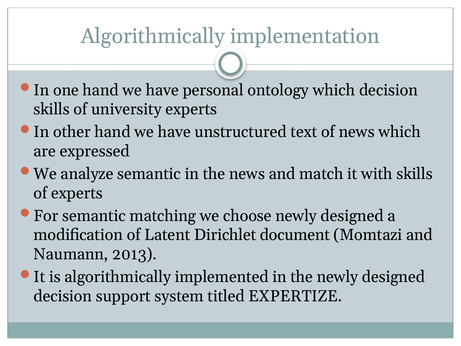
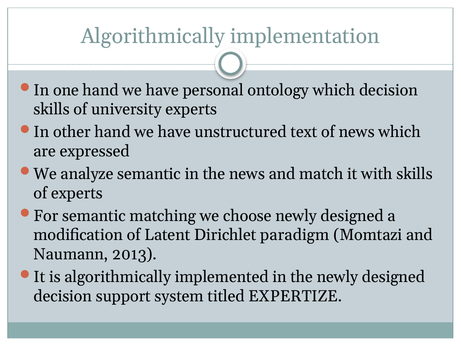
document: document -> paradigm (295, 235)
